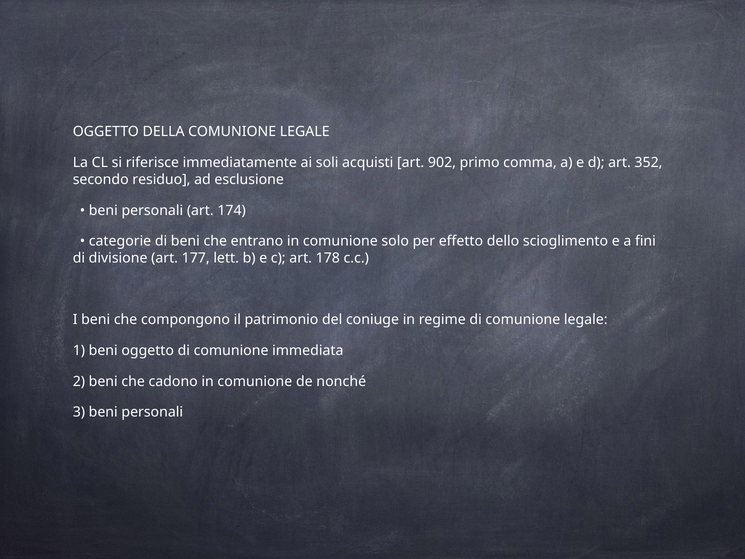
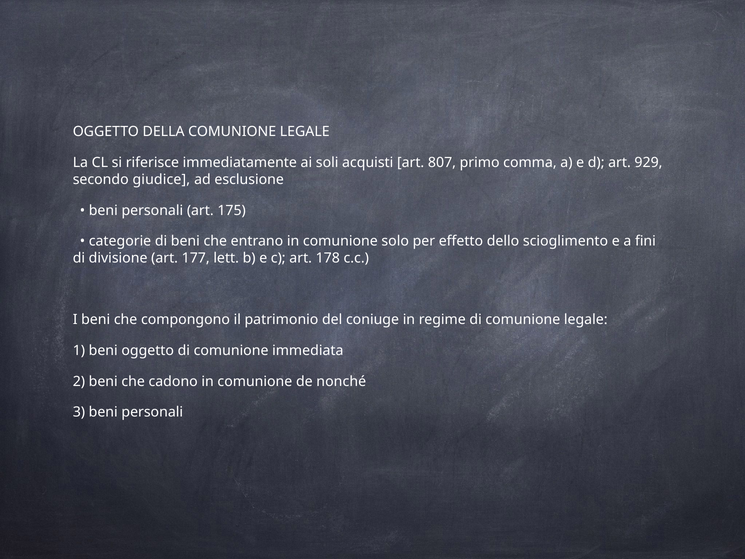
902: 902 -> 807 (442, 163)
352: 352 -> 929 (648, 163)
residuo: residuo -> giudice (161, 180)
174: 174 -> 175 (232, 210)
